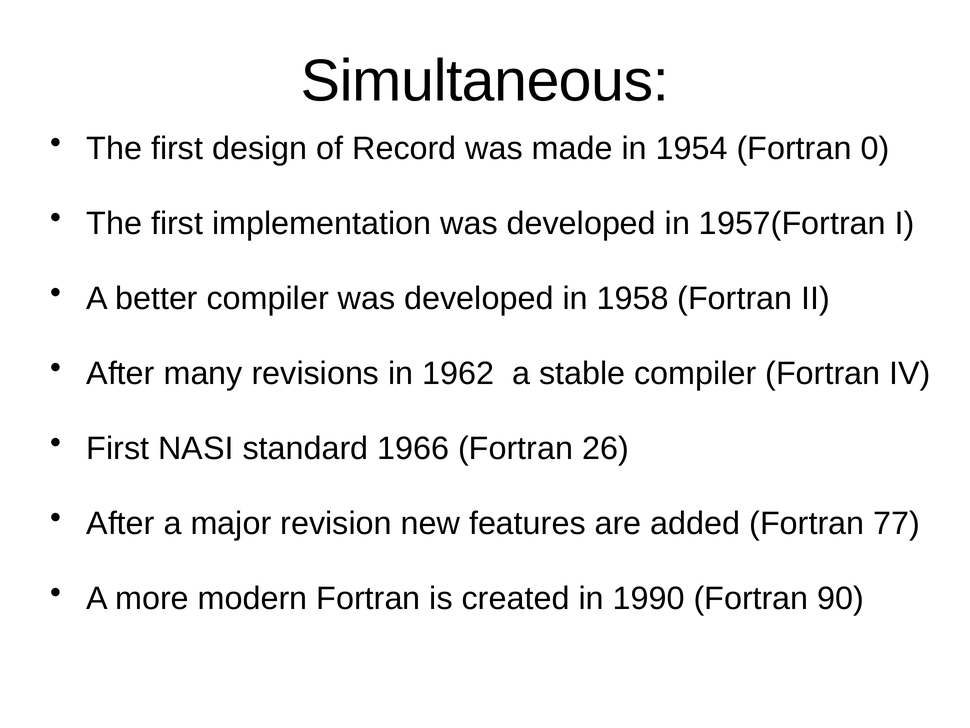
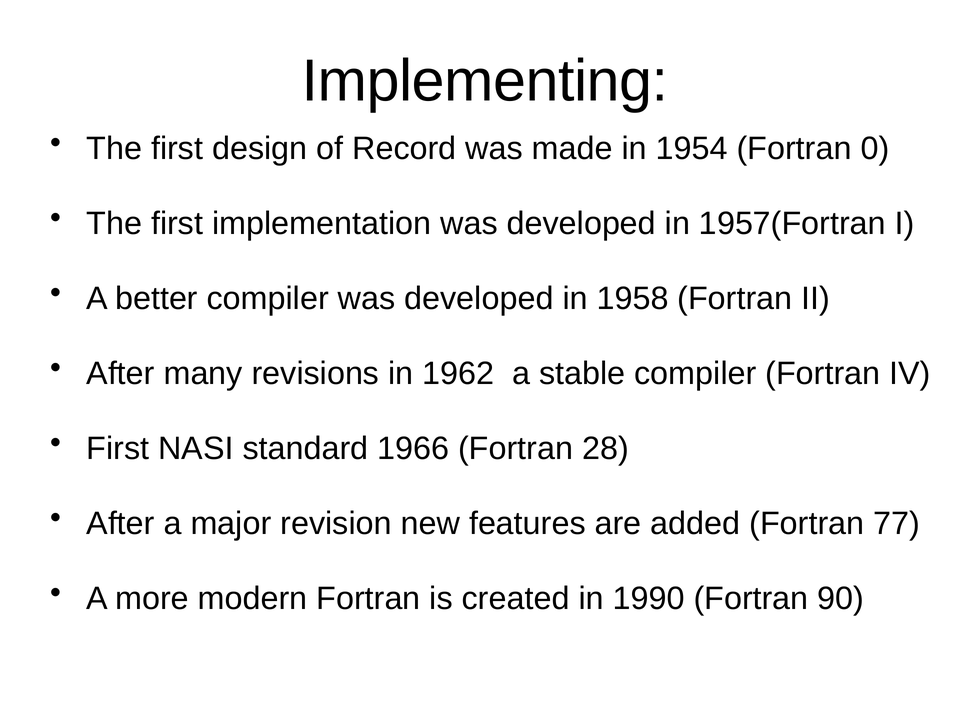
Simultaneous: Simultaneous -> Implementing (485, 81)
26: 26 -> 28 (605, 448)
